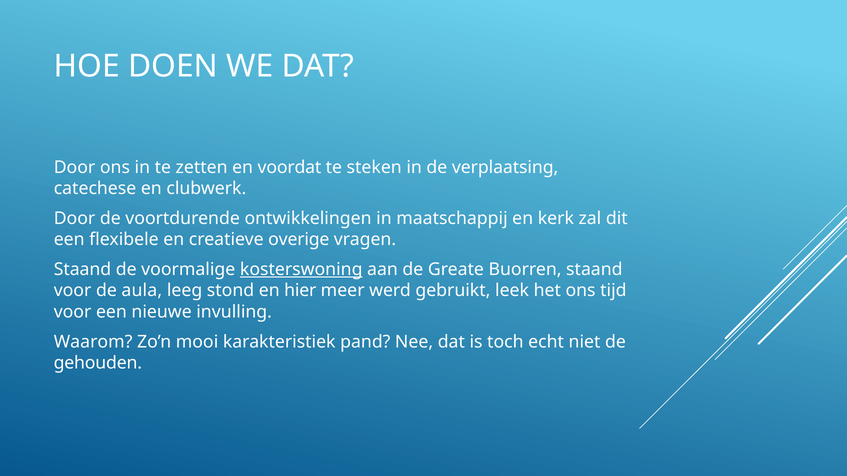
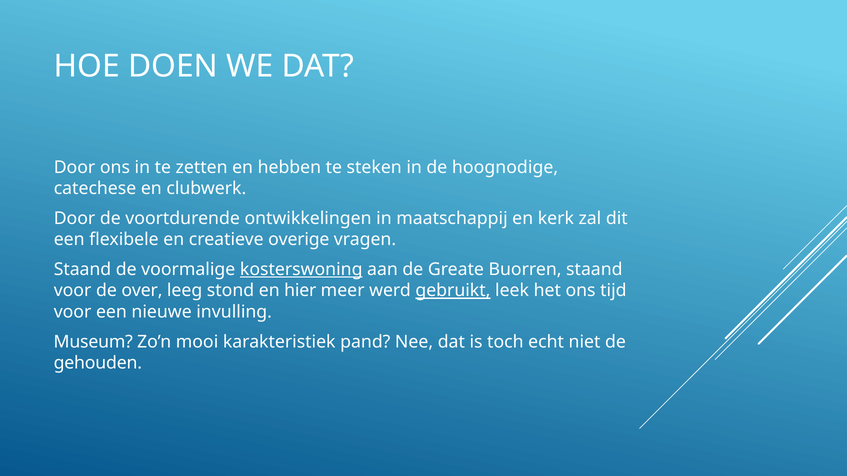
voordat: voordat -> hebben (289, 167)
verplaatsing: verplaatsing -> hoognodige (505, 167)
aula: aula -> over (142, 291)
gebruikt underline: none -> present (453, 291)
Waarom: Waarom -> Museum (93, 342)
